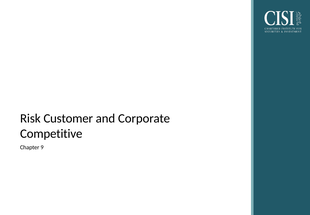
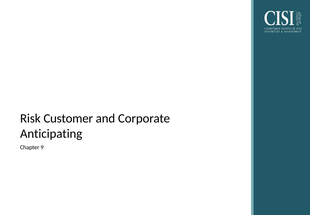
Competitive: Competitive -> Anticipating (51, 133)
